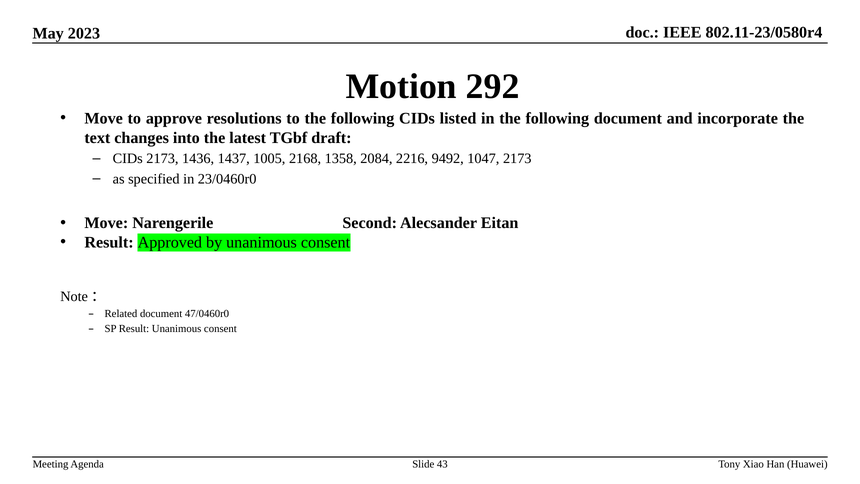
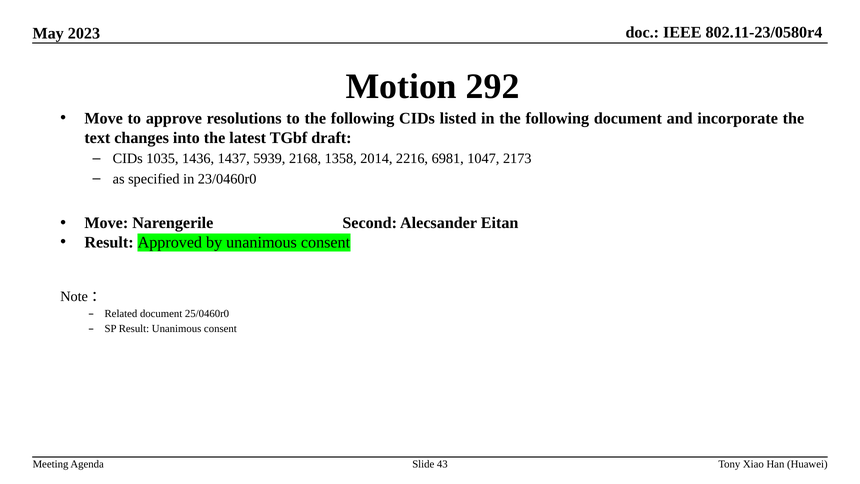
CIDs 2173: 2173 -> 1035 (162, 159)
1005: 1005 -> 5939 (269, 159)
2084: 2084 -> 2014 (376, 159)
9492: 9492 -> 6981 (448, 159)
47/0460r0: 47/0460r0 -> 25/0460r0 (207, 313)
